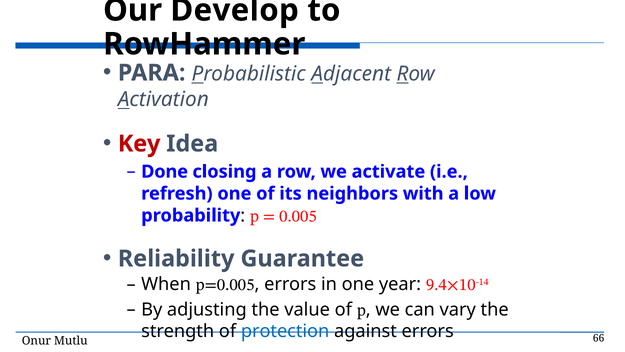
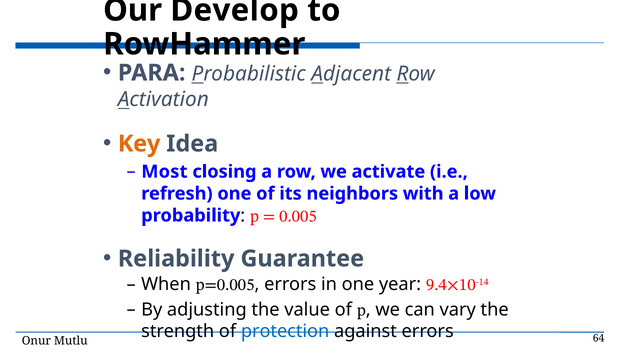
Key colour: red -> orange (139, 144)
Done: Done -> Most (164, 171)
66: 66 -> 64 (599, 338)
